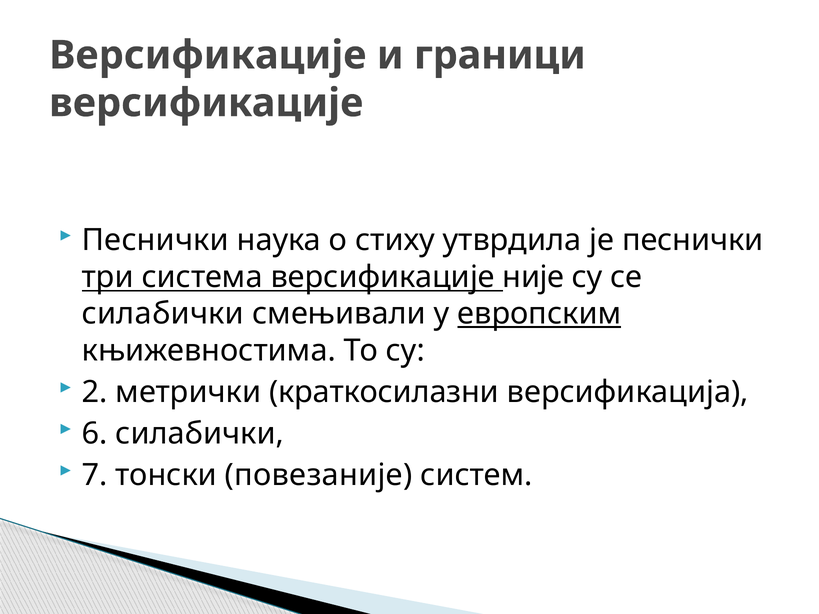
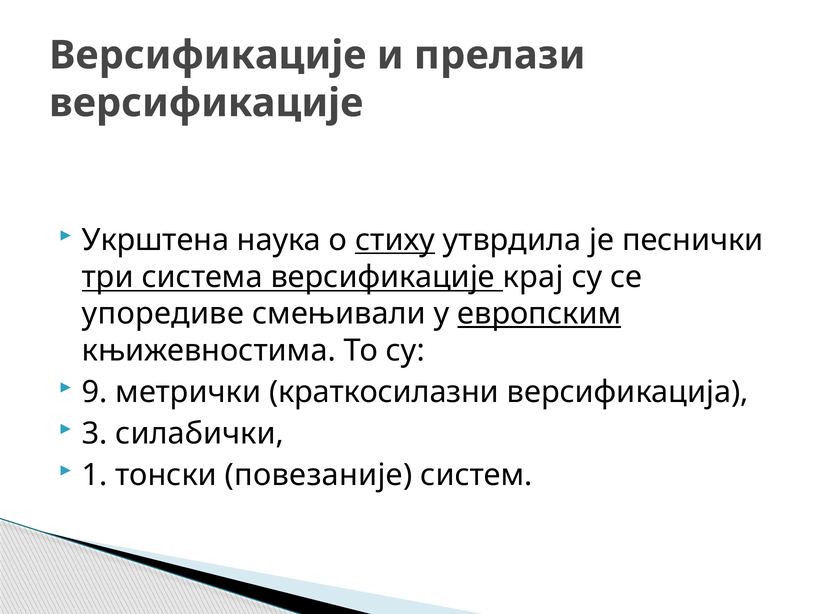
граници: граници -> прелази (500, 55)
Песнички: Песнички -> Укрштена (155, 240)
стиху underline: none -> present (395, 240)
није: није -> крај (533, 277)
силабички: силабички -> упоредиве (163, 314)
2: 2 -> 9 (95, 392)
6: 6 -> 3 (95, 434)
7: 7 -> 1 (95, 475)
